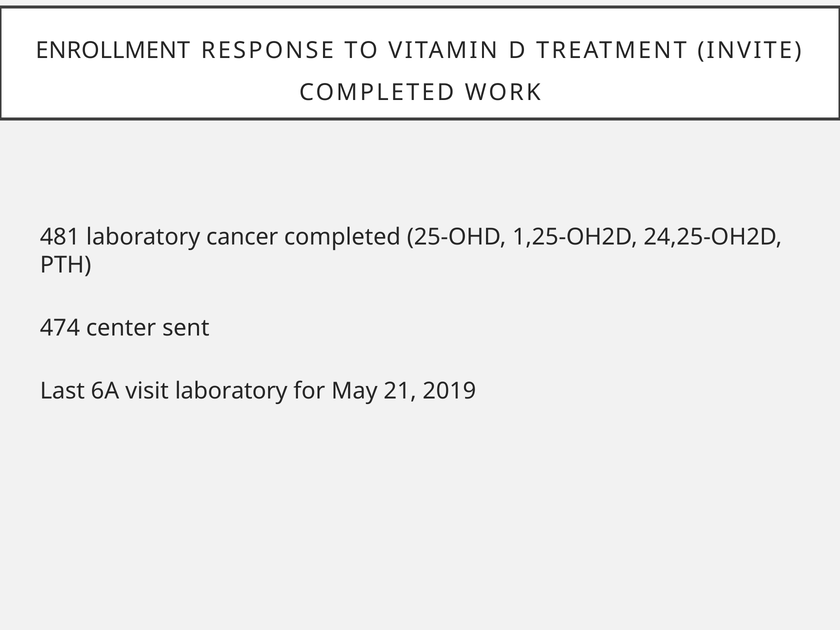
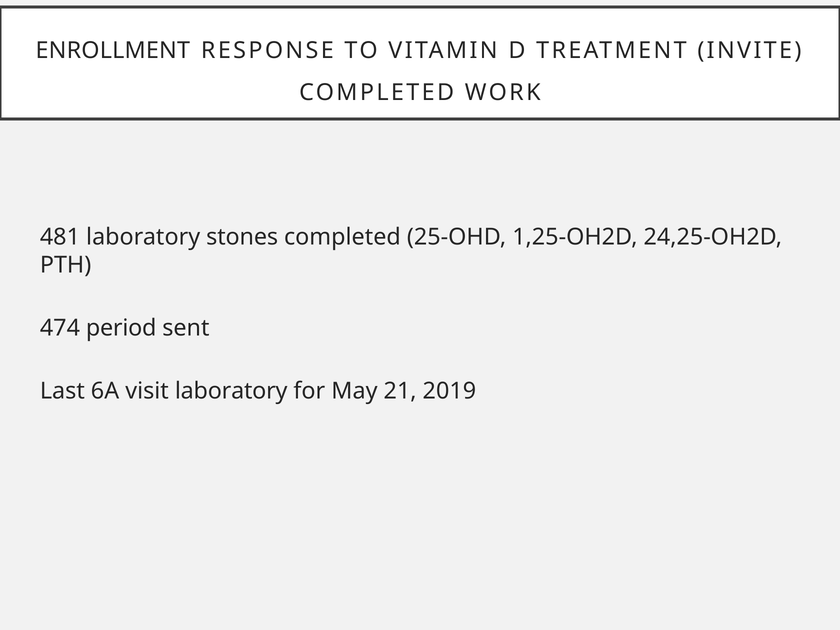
cancer: cancer -> stones (242, 237)
center: center -> period (121, 328)
